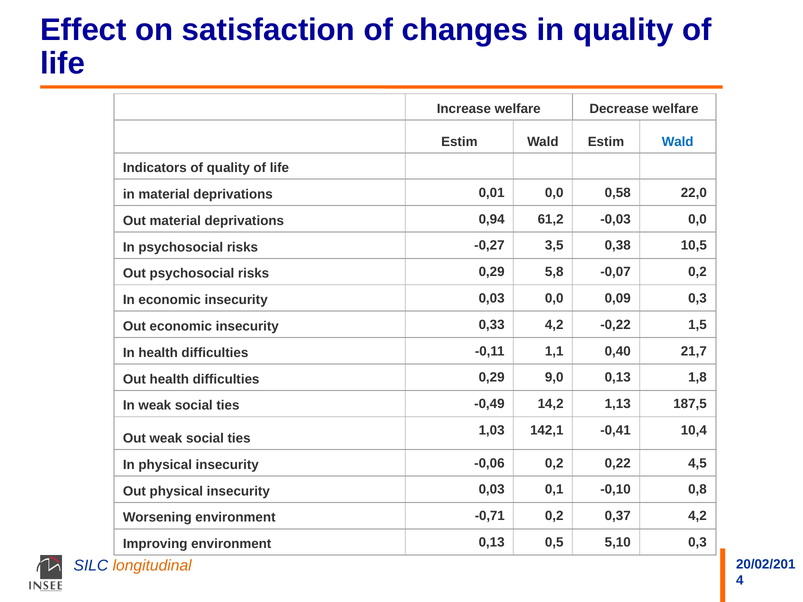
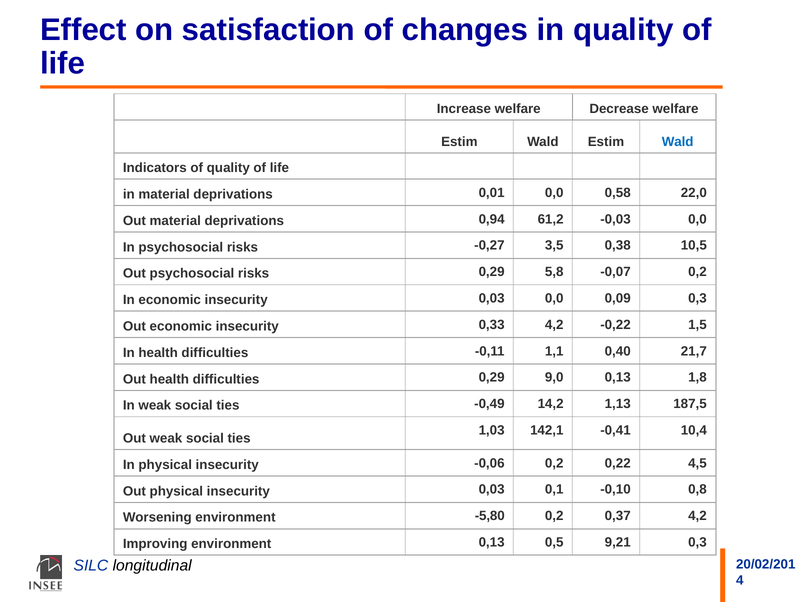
-0,71: -0,71 -> -5,80 (490, 516)
5,10: 5,10 -> 9,21 (618, 543)
longitudinal colour: orange -> black (152, 566)
